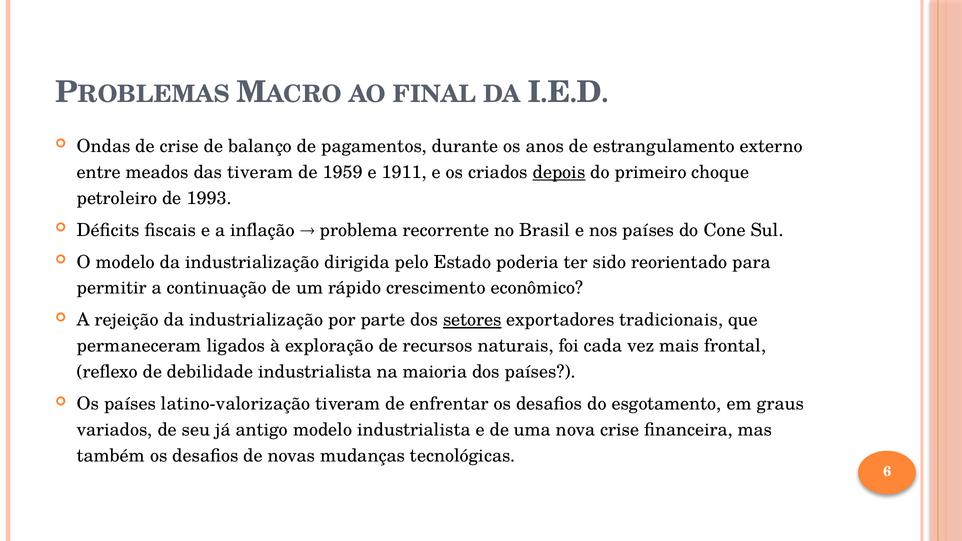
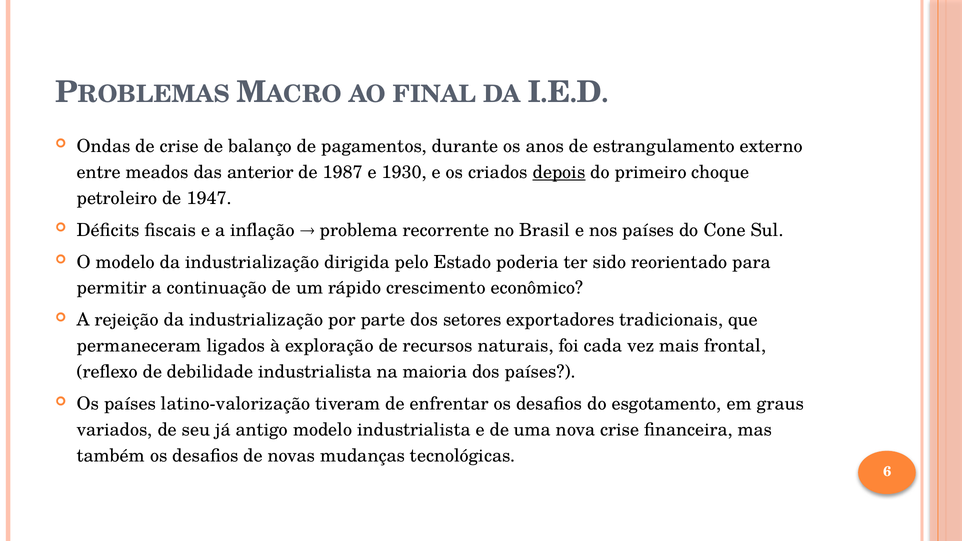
das tiveram: tiveram -> anterior (260, 172)
1959: 1959 -> 1987 (343, 172)
1911: 1911 -> 1930 (404, 172)
1993: 1993 -> 1947 (209, 198)
setores underline: present -> none (472, 320)
